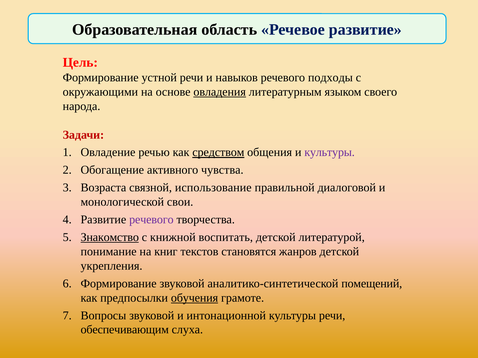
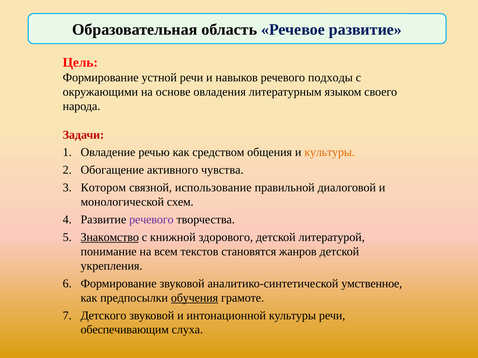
овладения underline: present -> none (220, 92)
средством underline: present -> none (218, 153)
культуры colour: purple -> orange (330, 153)
Возраста: Возраста -> Котором (103, 188)
свои: свои -> схем (180, 202)
воспитать: воспитать -> здорового (226, 238)
книг: книг -> всем (166, 252)
помещений: помещений -> умственное (372, 284)
Вопросы: Вопросы -> Детского (103, 316)
